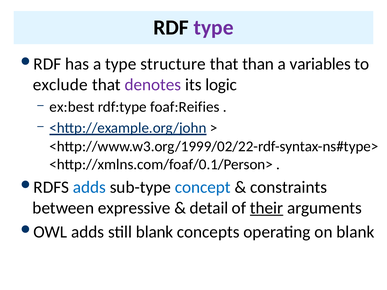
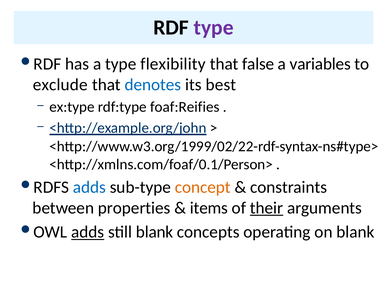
structure: structure -> flexibility (173, 64)
than: than -> false (258, 64)
denotes colour: purple -> blue (153, 85)
logic: logic -> best (221, 85)
ex:best: ex:best -> ex:type (72, 107)
concept colour: blue -> orange (203, 187)
expressive: expressive -> properties (134, 208)
detail: detail -> items (209, 208)
adds underline: none -> present (88, 232)
